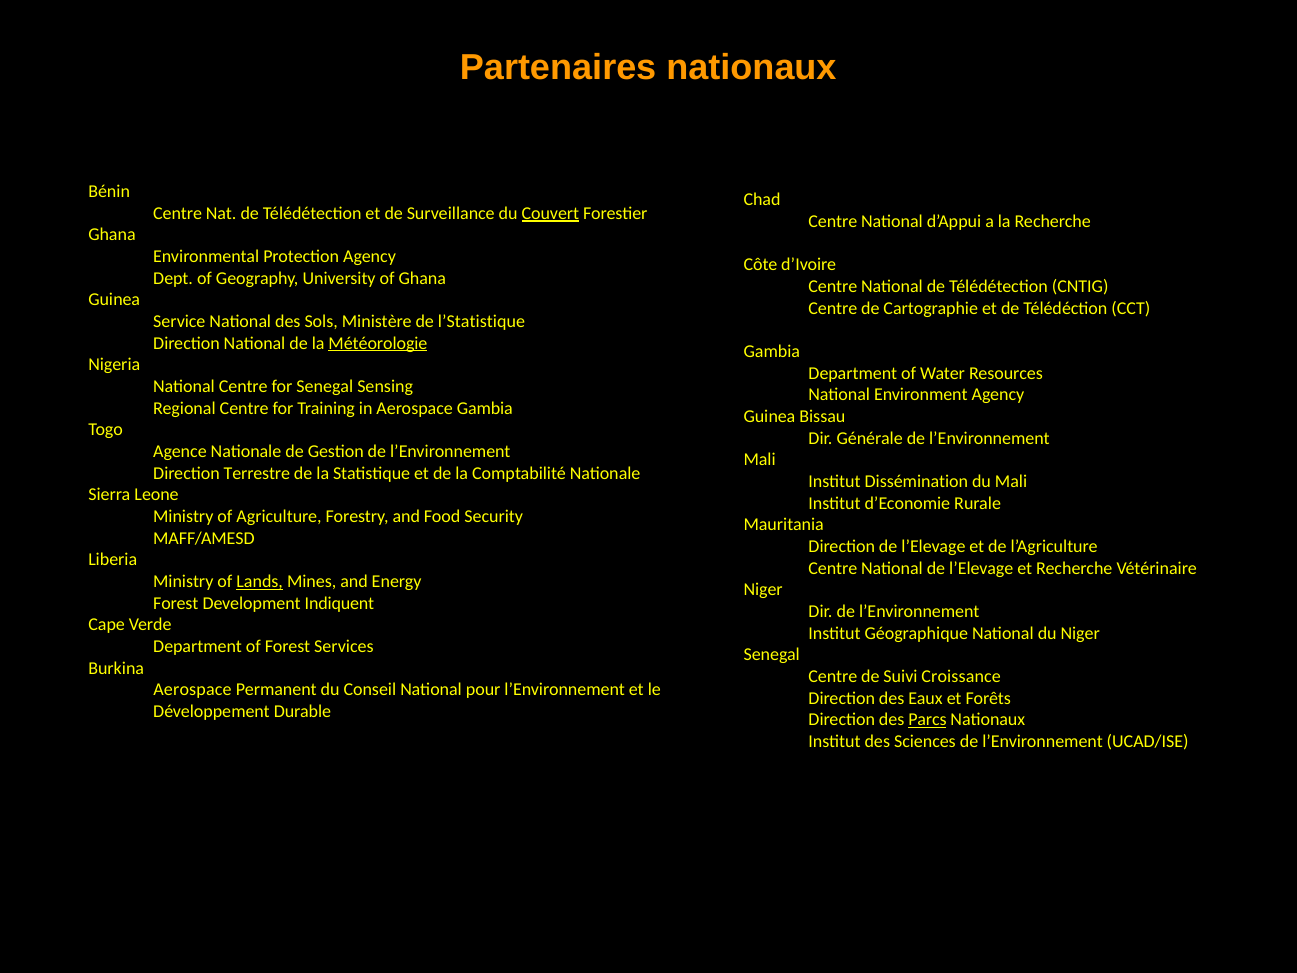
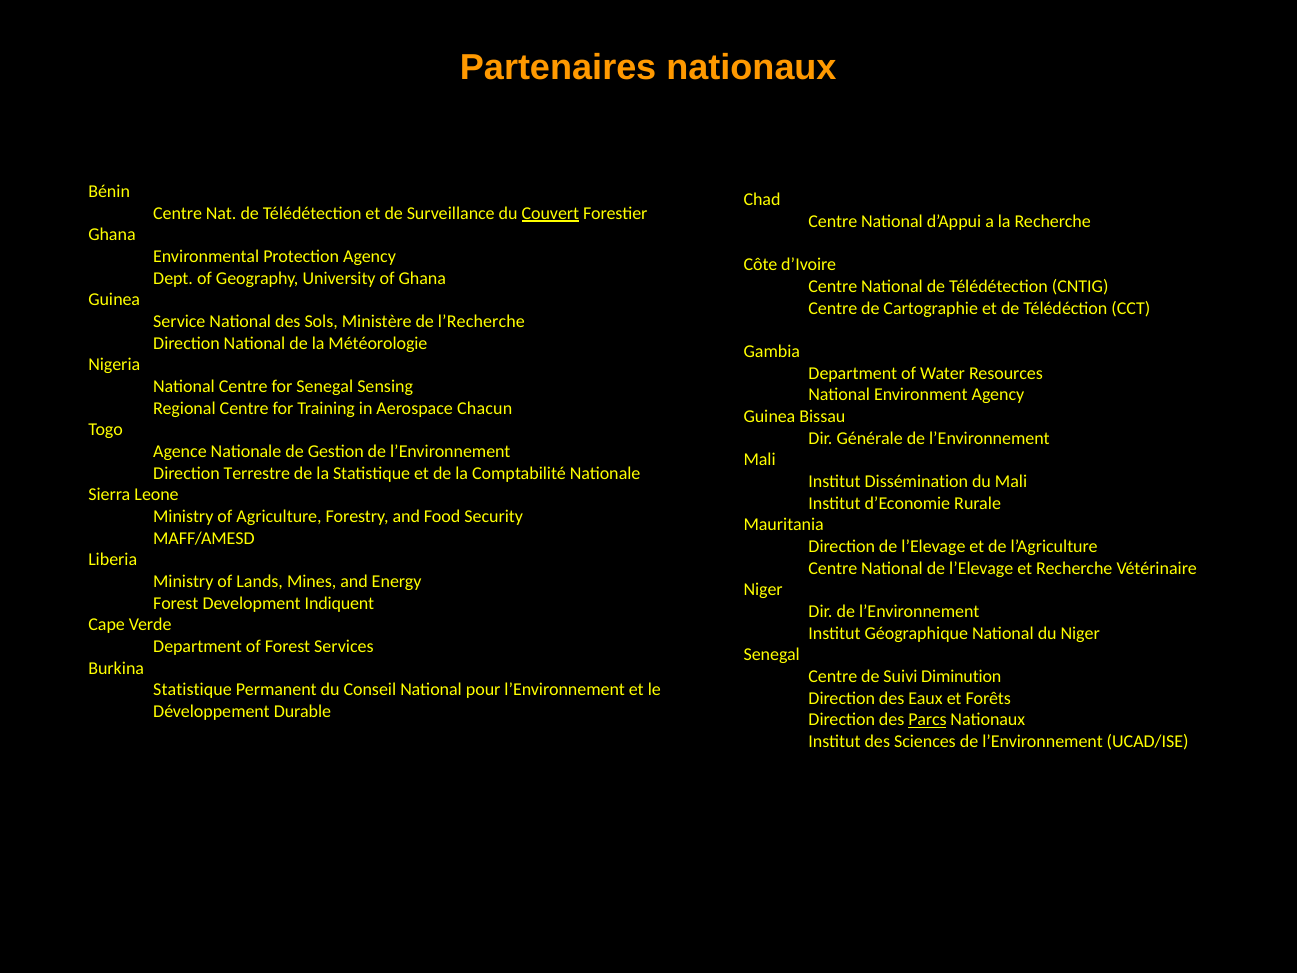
l’Statistique: l’Statistique -> l’Recherche (481, 321)
Météorologie underline: present -> none (378, 343)
Aerospace Gambia: Gambia -> Chacun (485, 408)
Lands underline: present -> none (260, 581)
Croissance: Croissance -> Diminution (961, 676)
Aerospace: Aerospace -> Statistique (193, 690)
